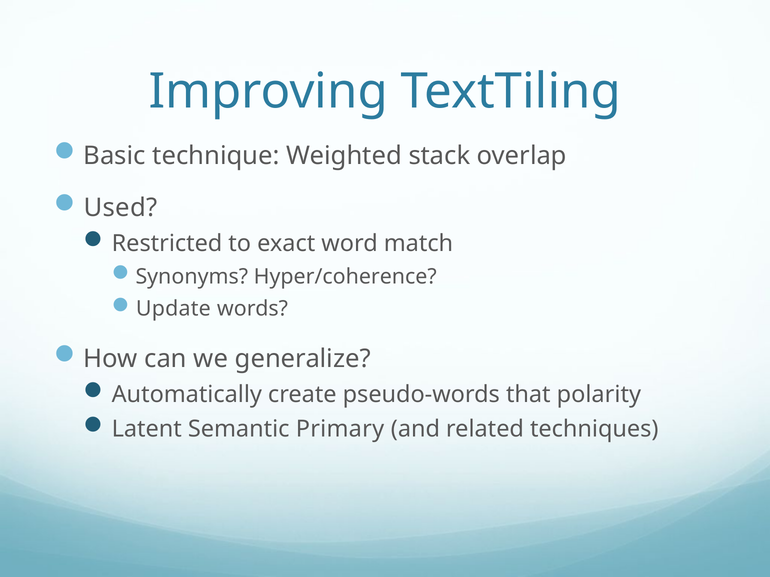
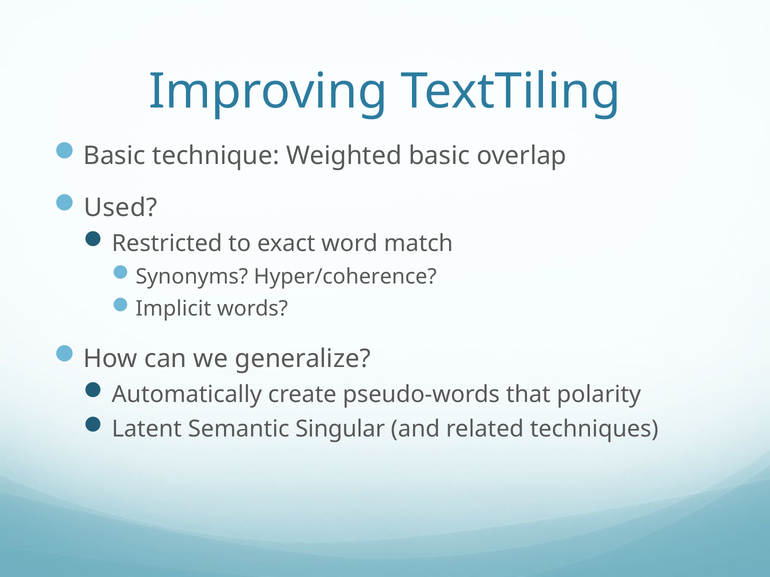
Weighted stack: stack -> basic (439, 156)
Update: Update -> Implicit (173, 309)
Primary: Primary -> Singular (340, 429)
